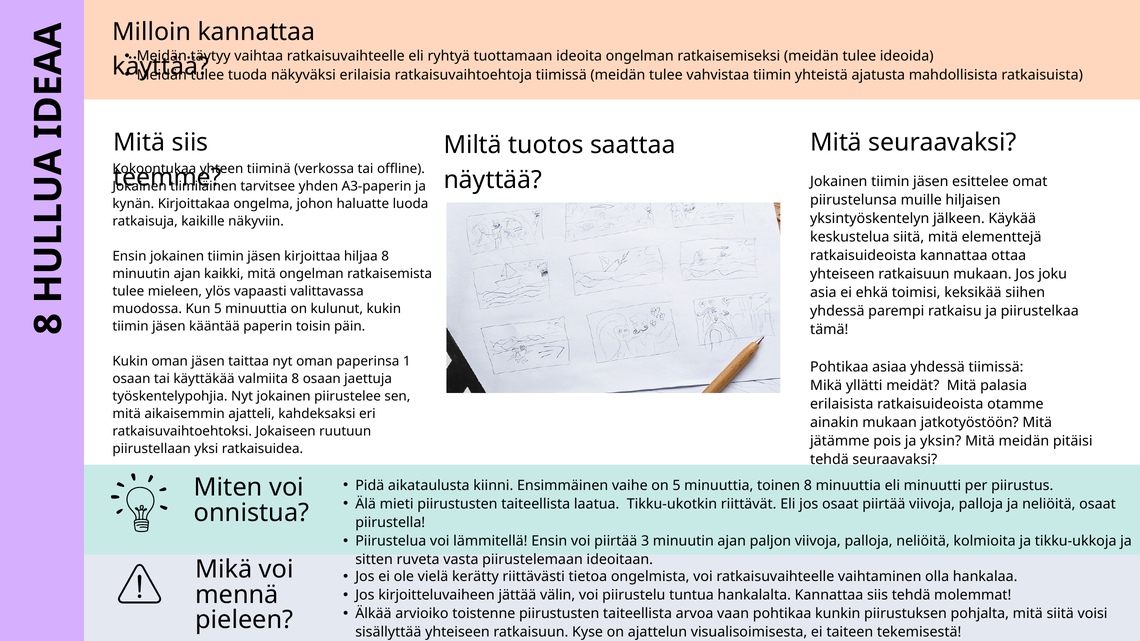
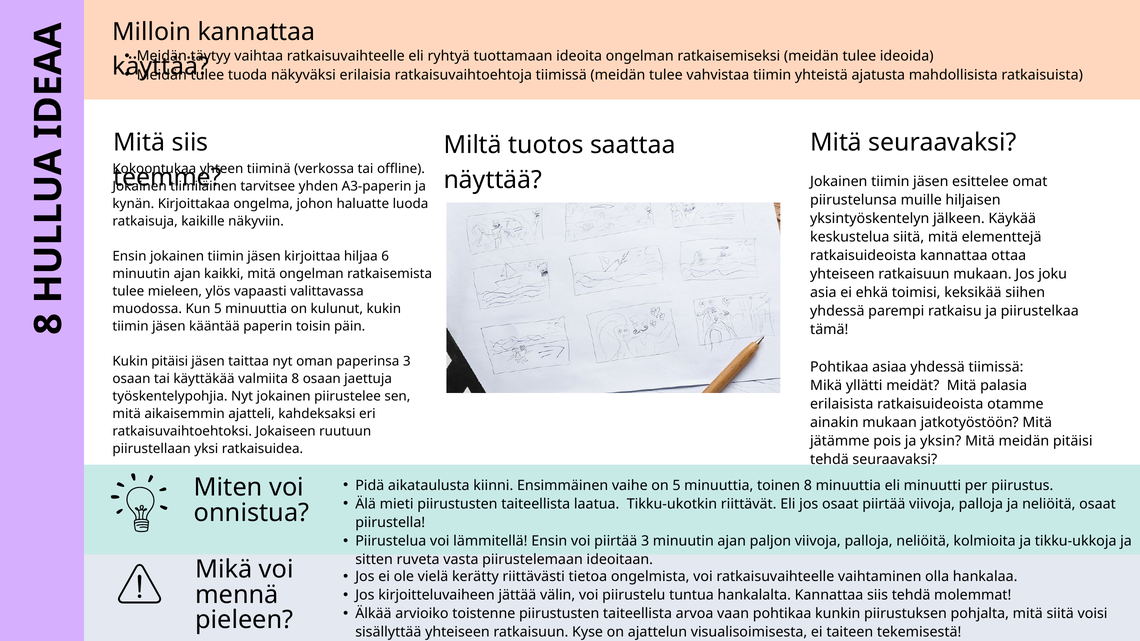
hiljaa 8: 8 -> 6 (385, 256)
Kukin oman: oman -> pitäisi (170, 361)
paperinsa 1: 1 -> 3 (407, 361)
